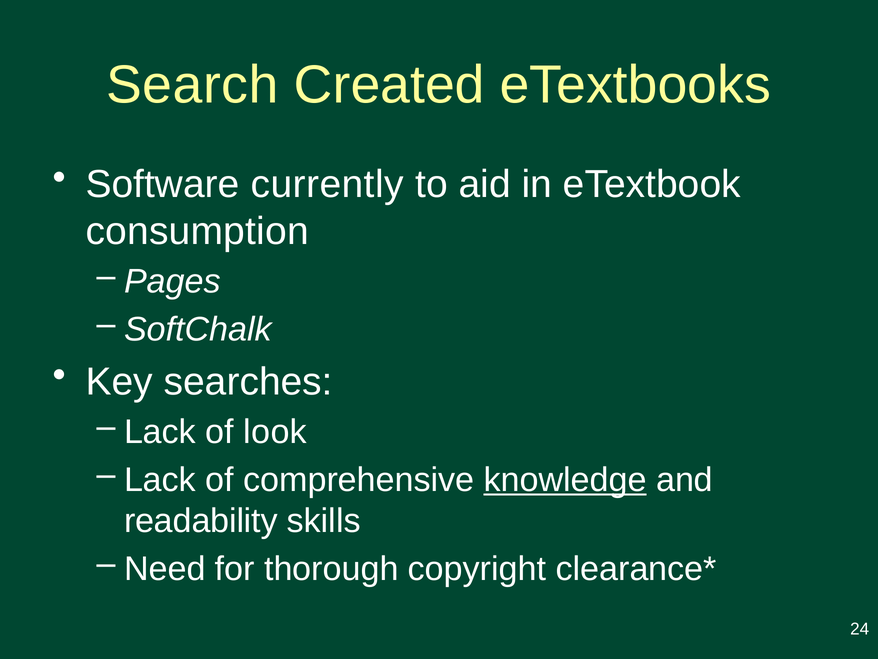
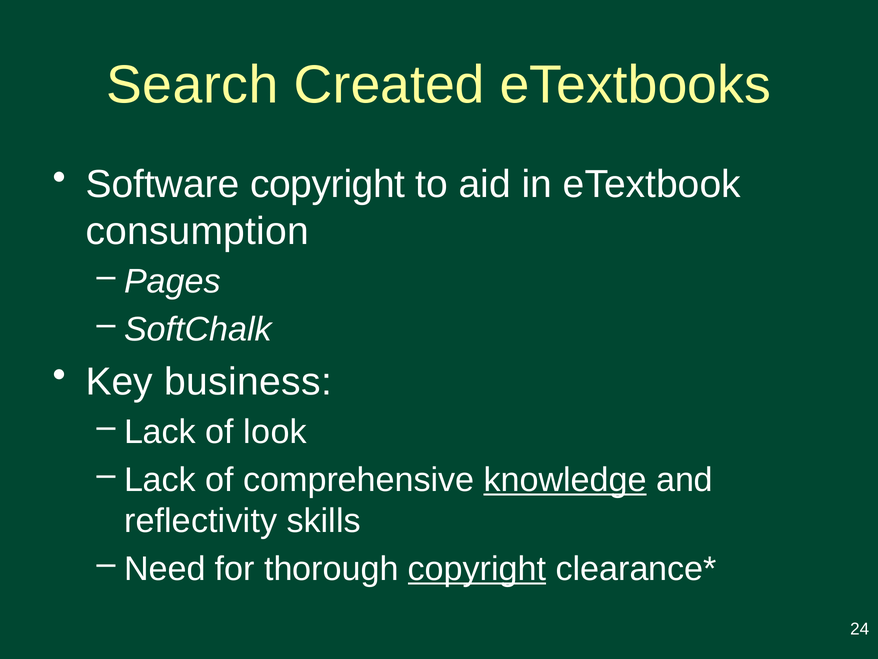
Software currently: currently -> copyright (328, 184)
searches: searches -> business (248, 381)
readability: readability -> reflectivity (201, 521)
copyright underline: none -> present (477, 568)
